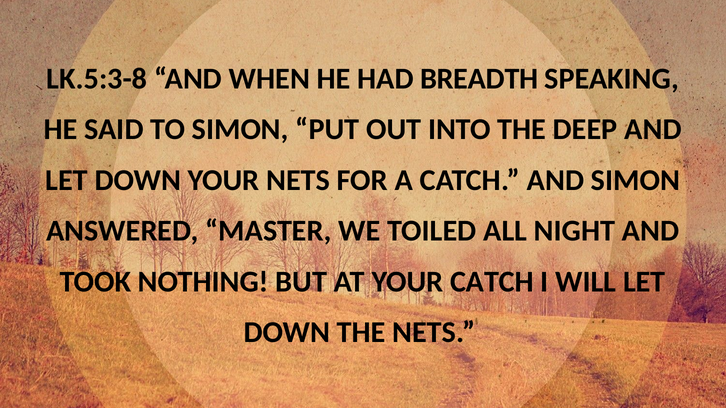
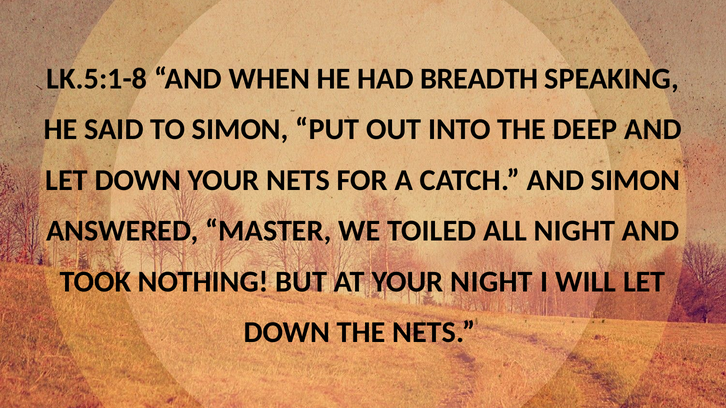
LK.5:3-8: LK.5:3-8 -> LK.5:1-8 (97, 79)
YOUR CATCH: CATCH -> NIGHT (492, 282)
